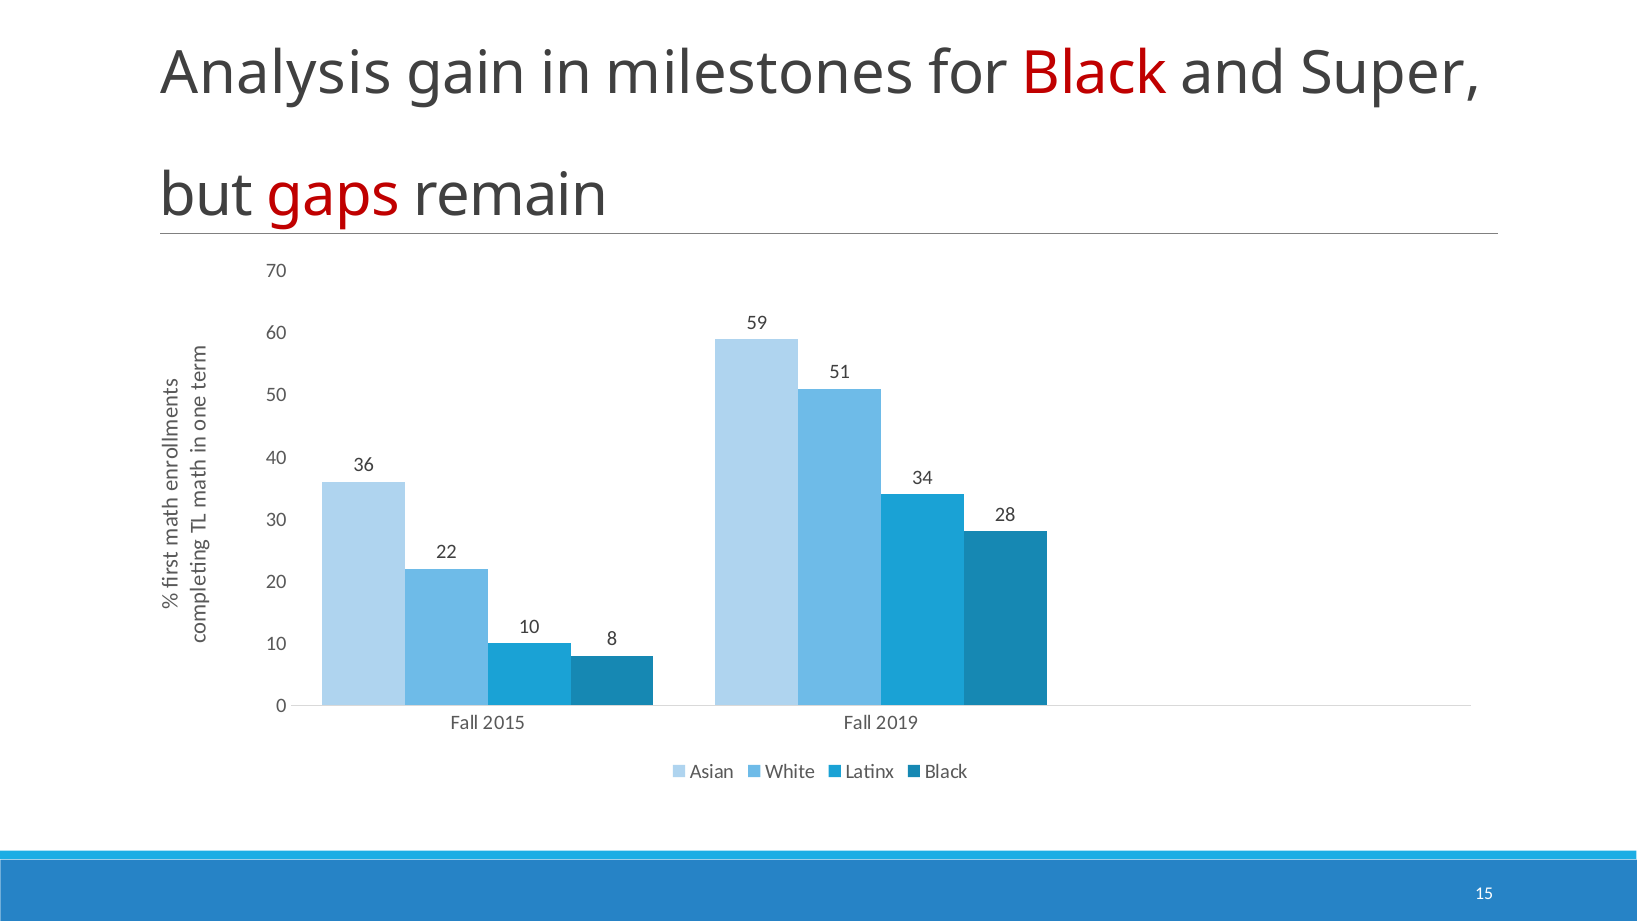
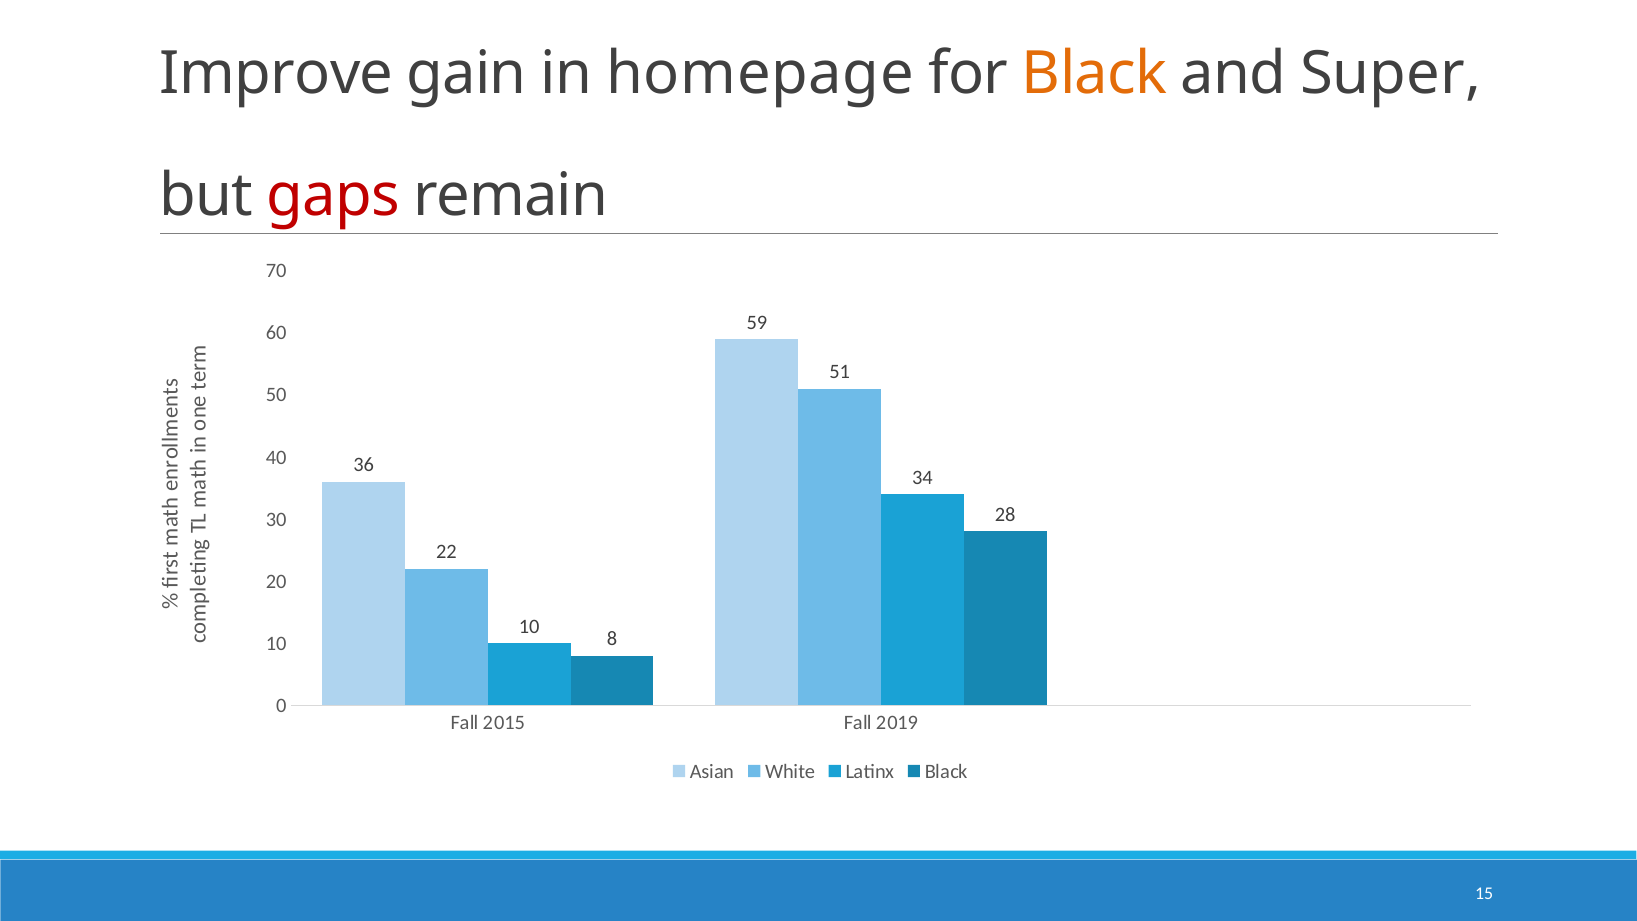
Analysis: Analysis -> Improve (277, 74)
milestones: milestones -> homepage (760, 74)
Black colour: red -> orange (1095, 74)
